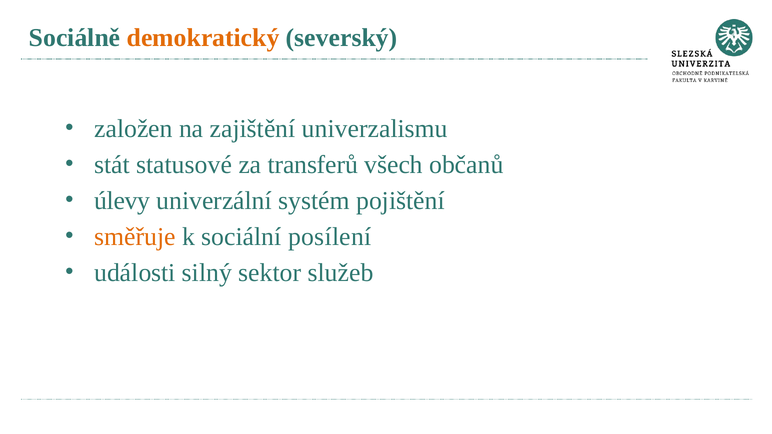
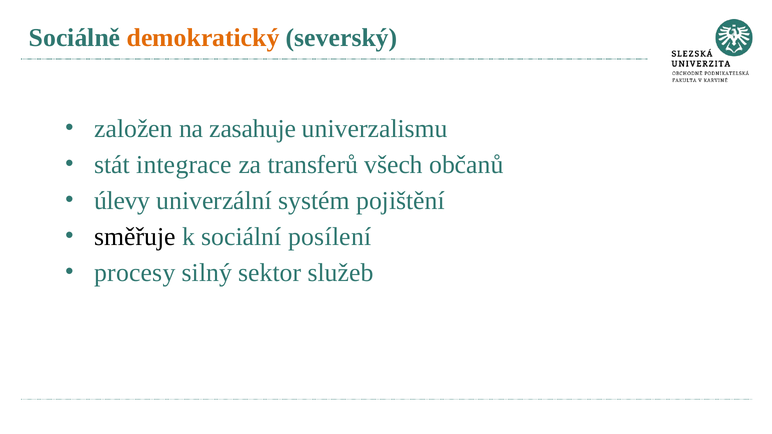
zajištění: zajištění -> zasahuje (253, 129)
statusové: statusové -> integrace (184, 165)
směřuje colour: orange -> black (135, 237)
události: události -> procesy (135, 273)
